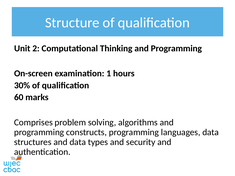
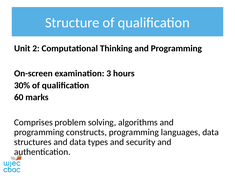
1: 1 -> 3 (109, 73)
